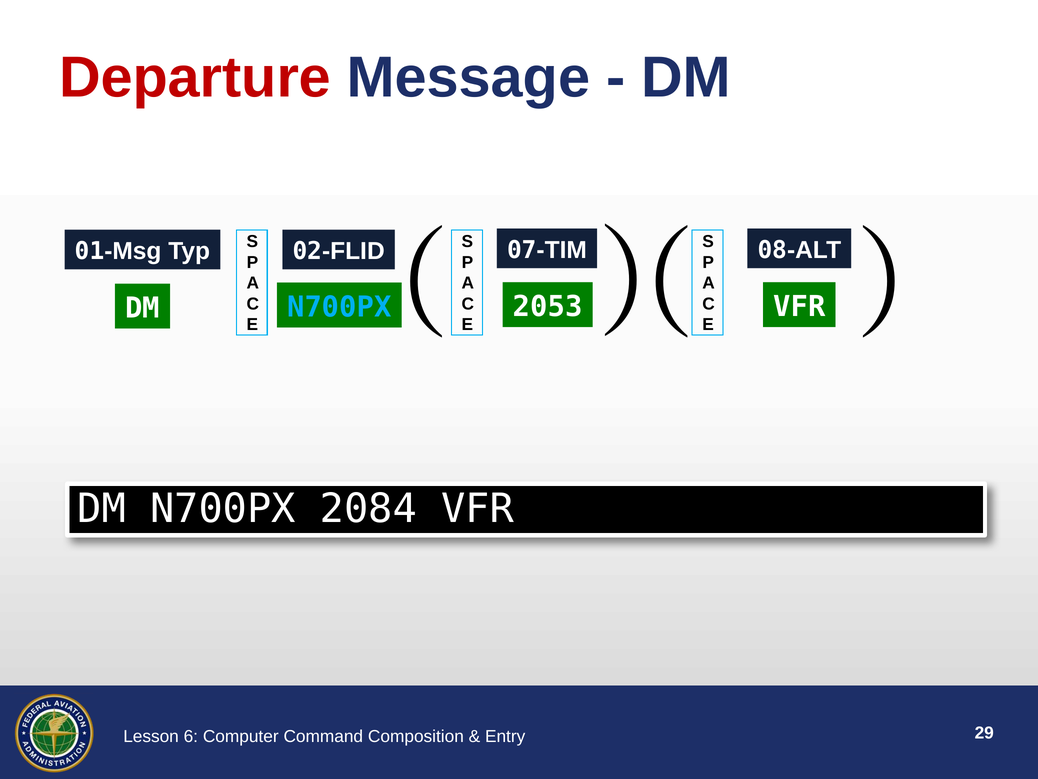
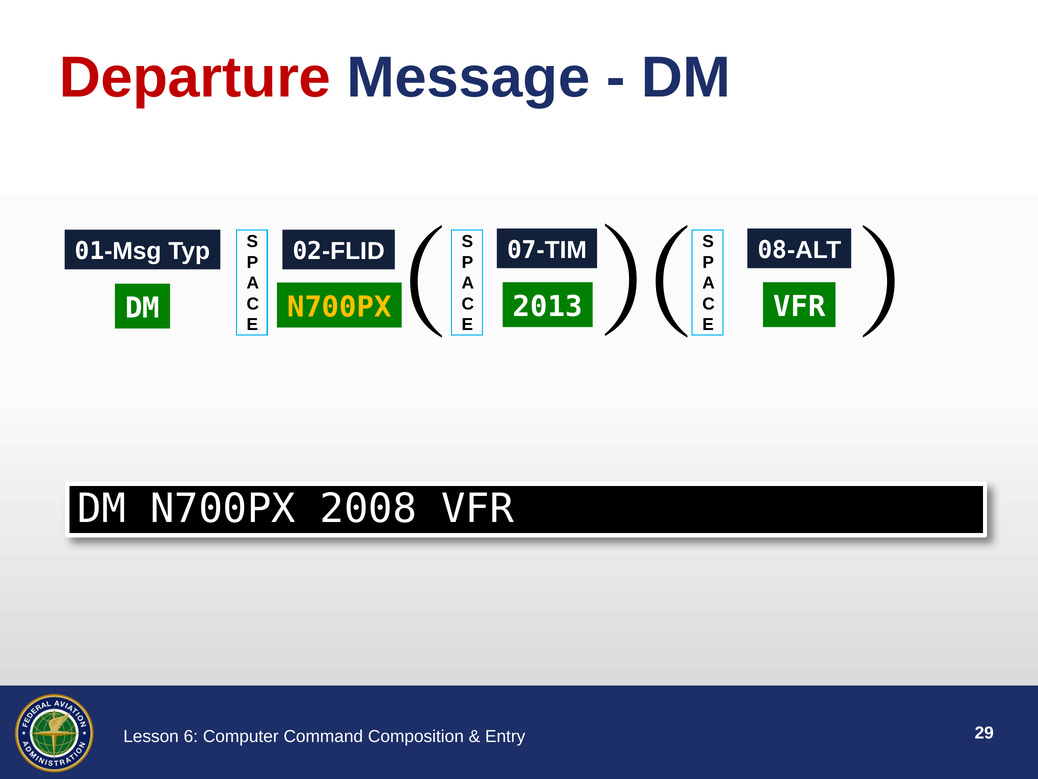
2053: 2053 -> 2013 (548, 306)
N700PX colour: light blue -> yellow (339, 307)
2084: 2084 -> 2008 (368, 509)
